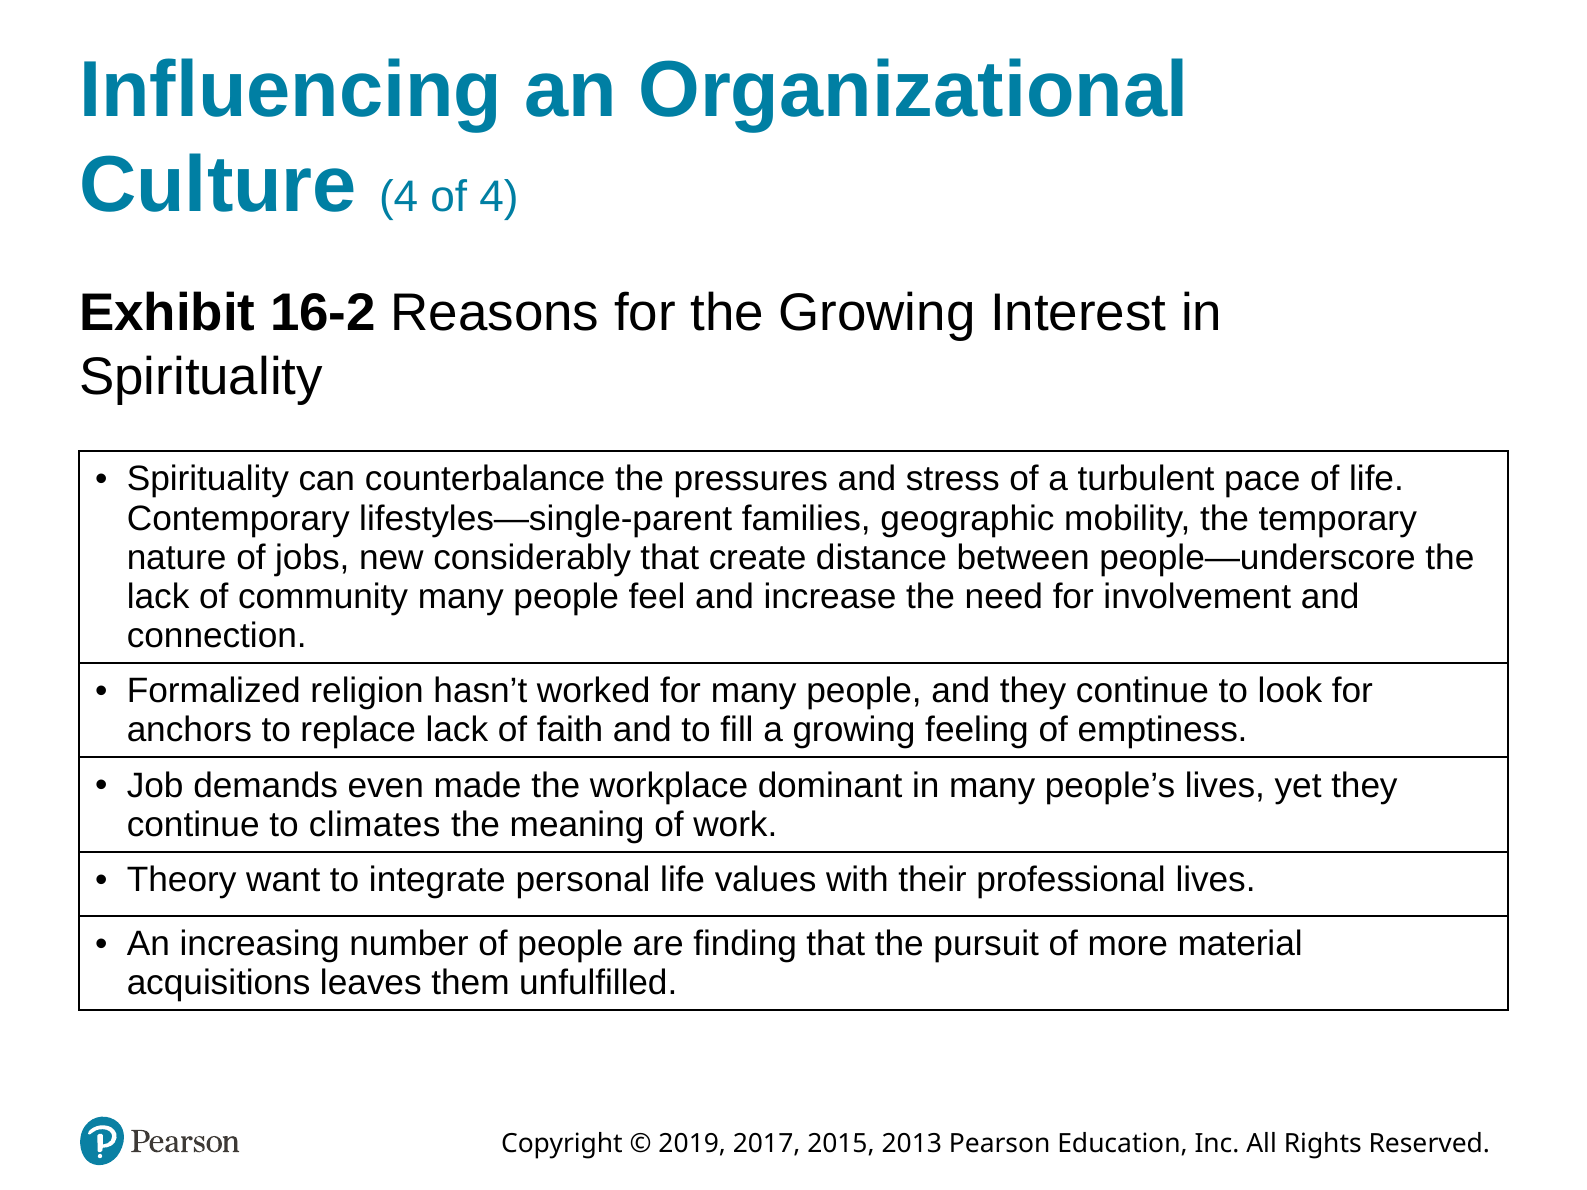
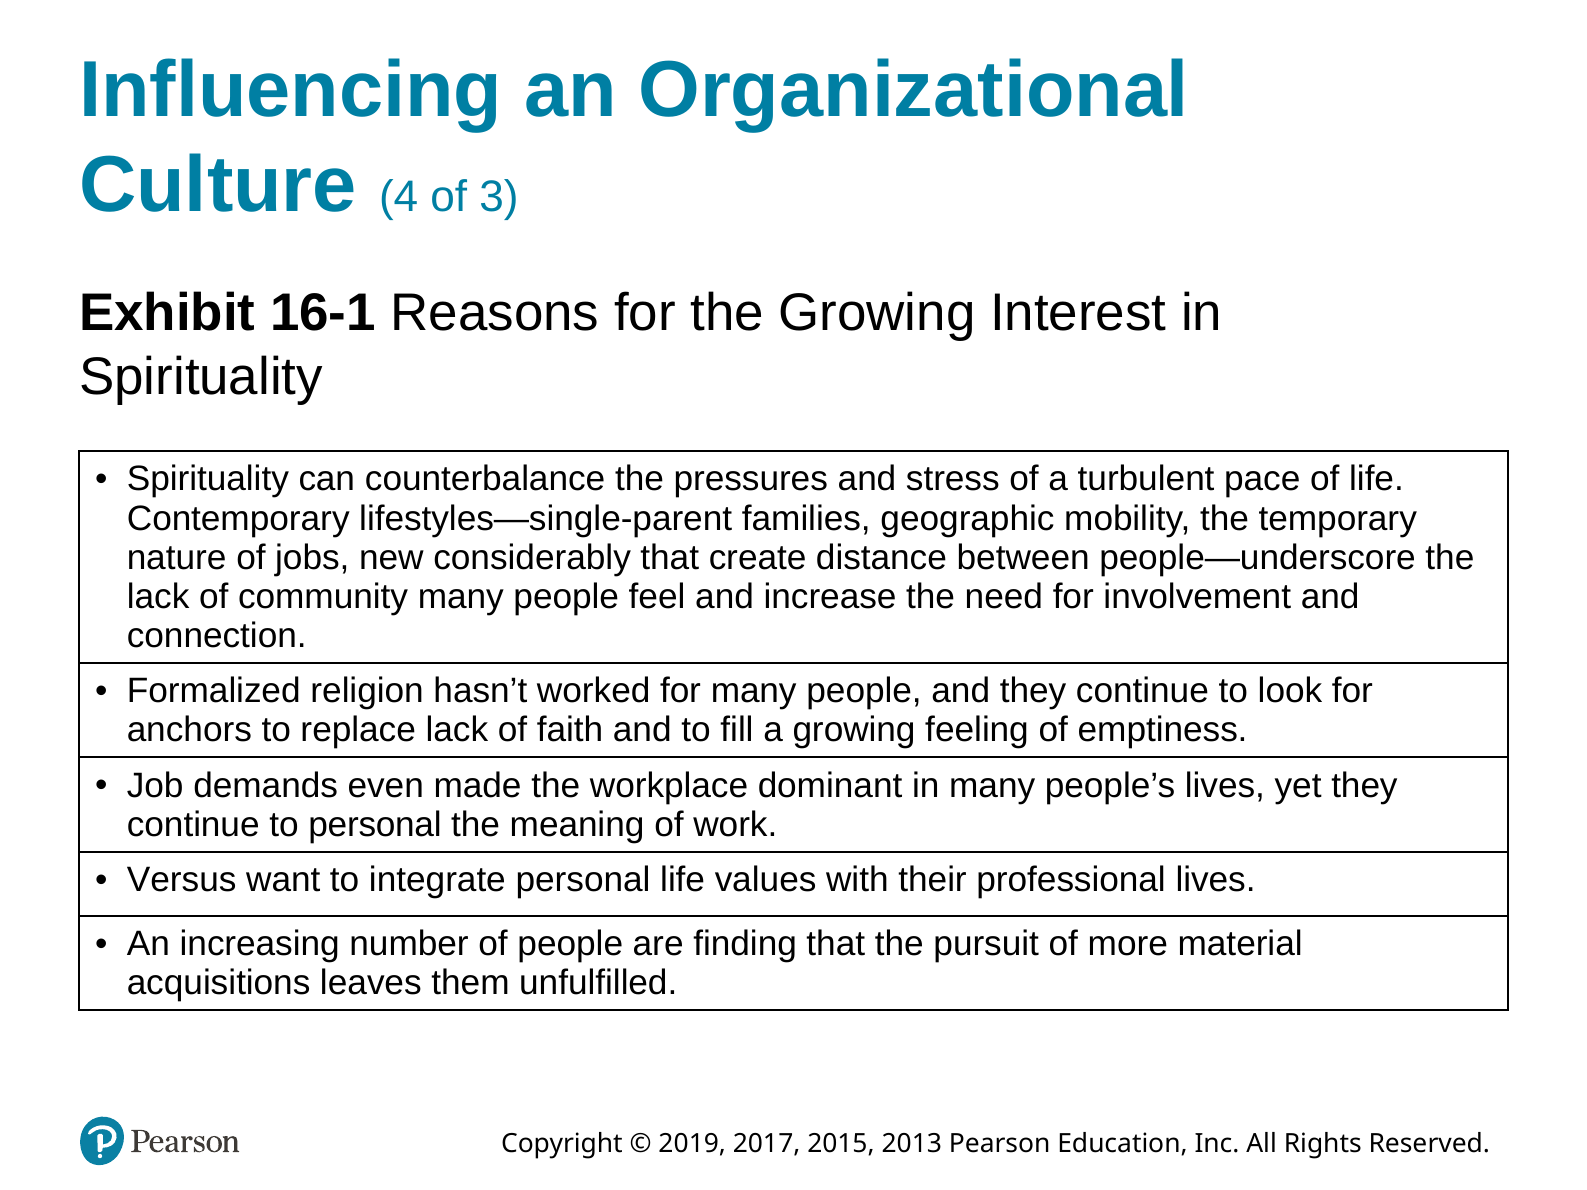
of 4: 4 -> 3 (499, 197)
16-2: 16-2 -> 16-1 (323, 313)
to climates: climates -> personal (375, 825)
Theory: Theory -> Versus (182, 880)
